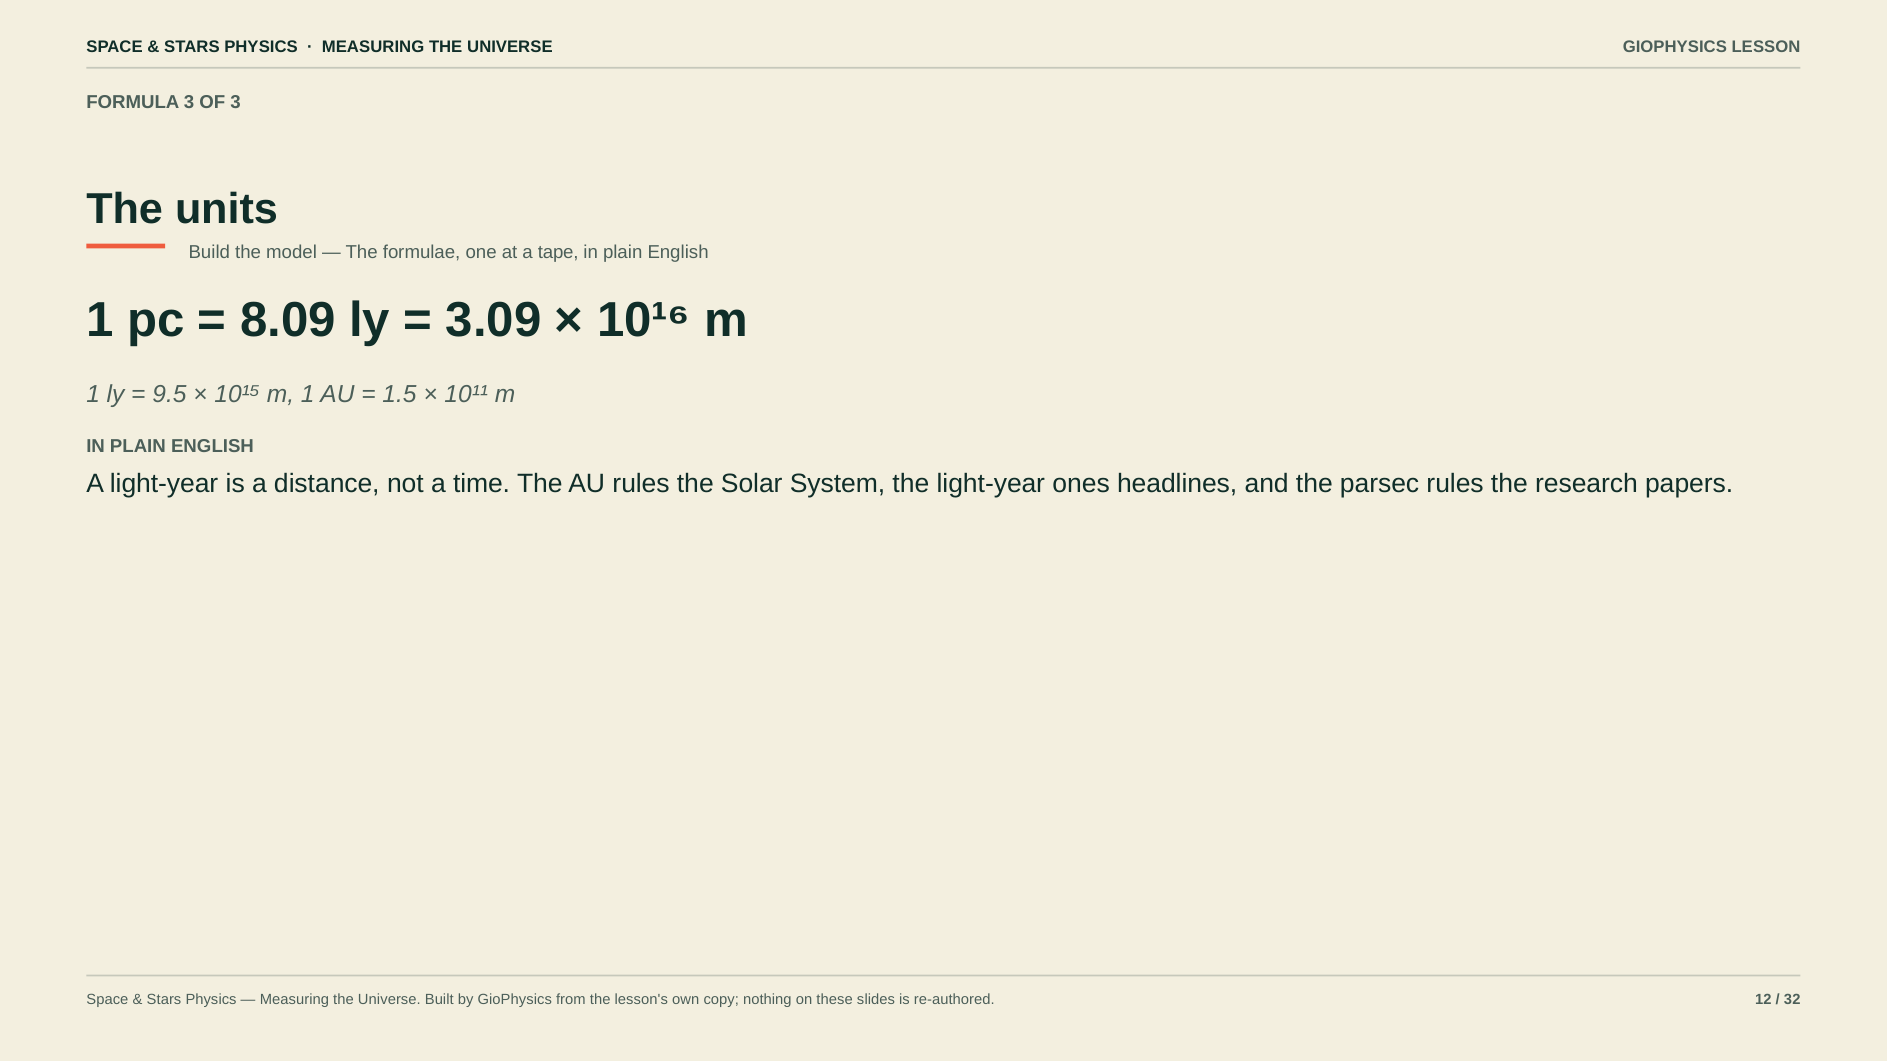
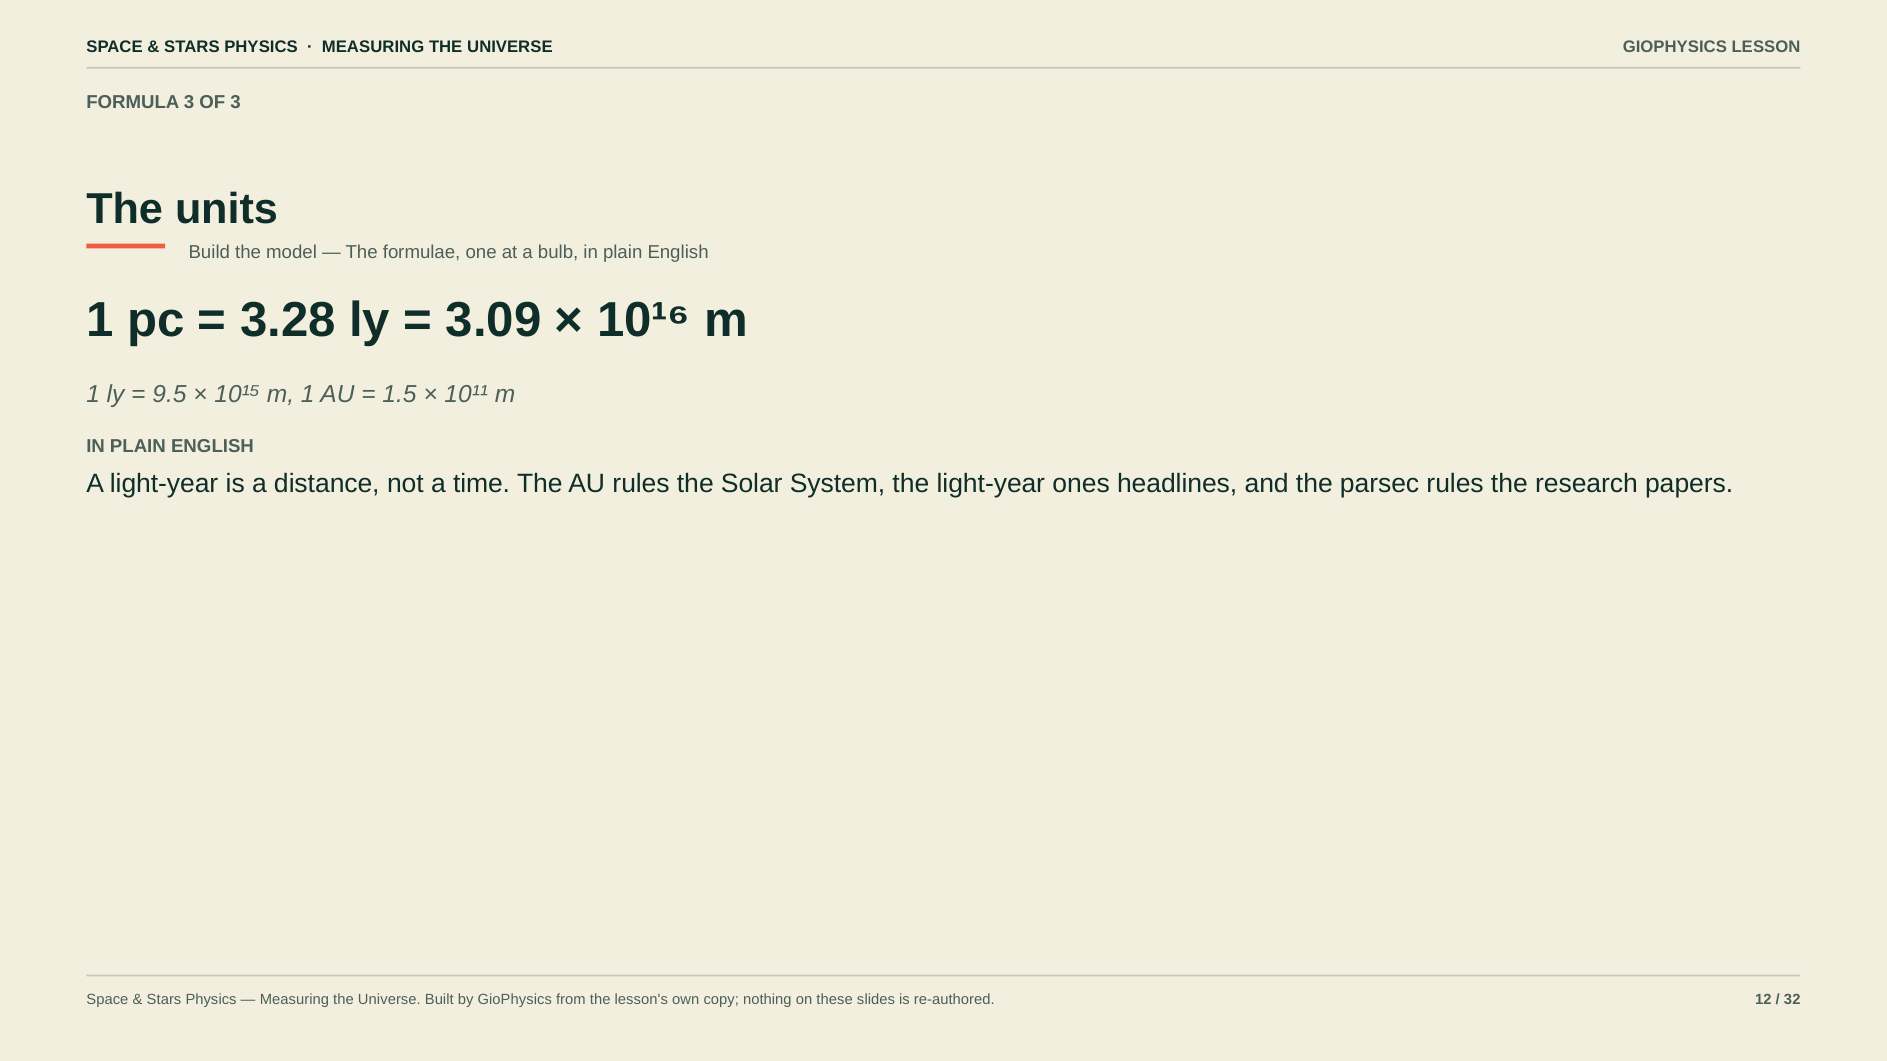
tape: tape -> bulb (558, 252)
8.09: 8.09 -> 3.28 (288, 320)
